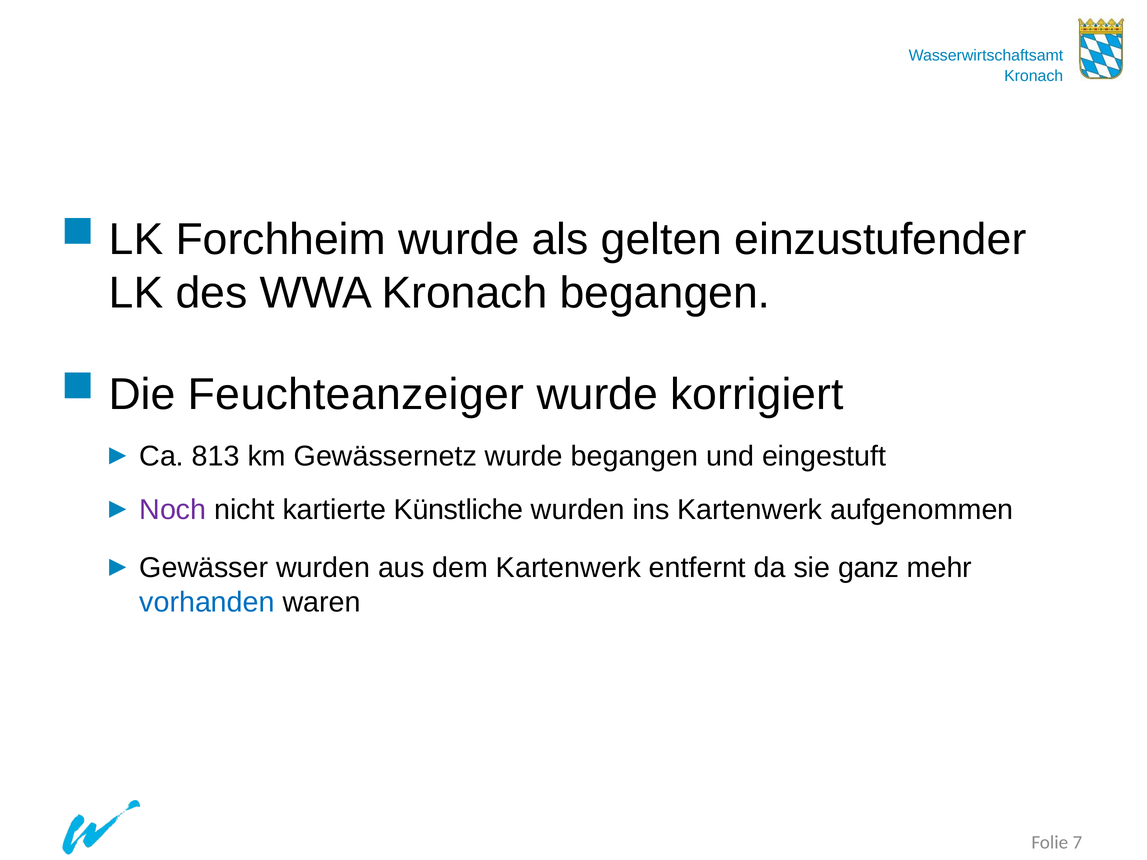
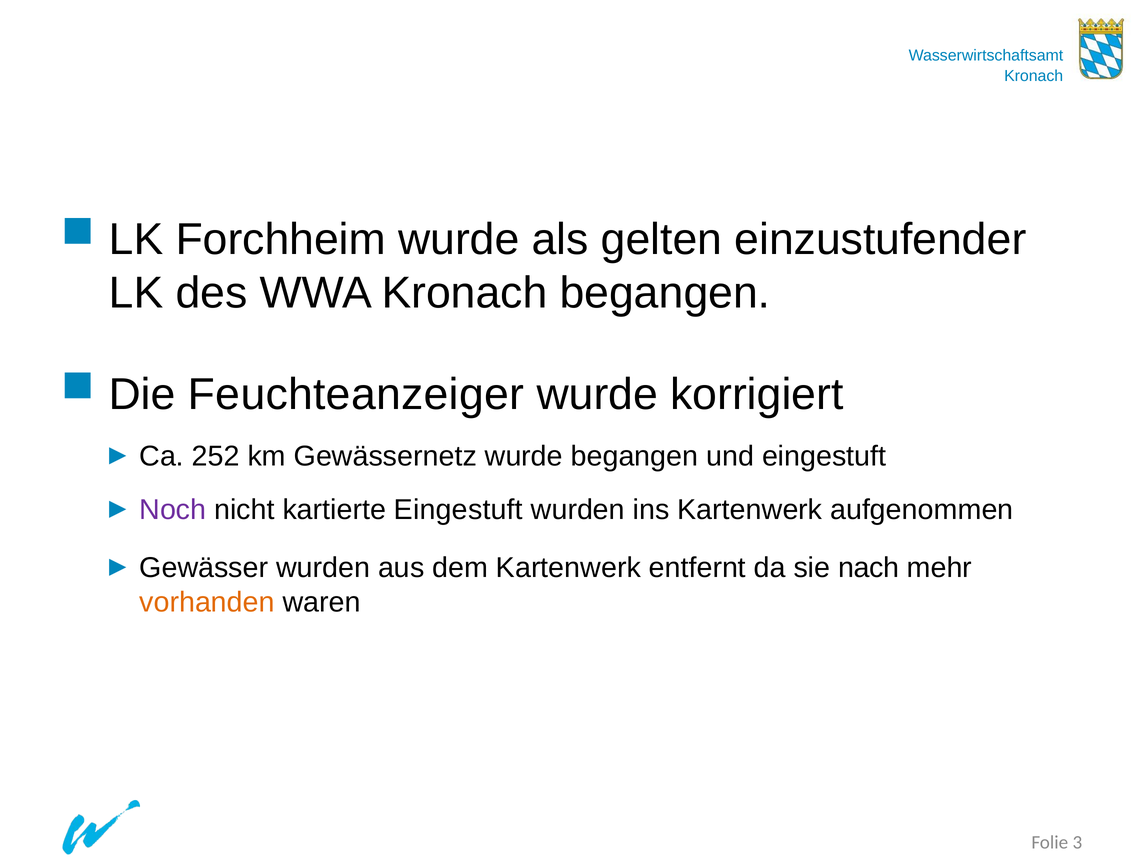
813: 813 -> 252 (216, 456)
kartierte Künstliche: Künstliche -> Eingestuft (458, 510)
ganz: ganz -> nach (869, 568)
vorhanden colour: blue -> orange (207, 602)
7: 7 -> 3 (1077, 843)
